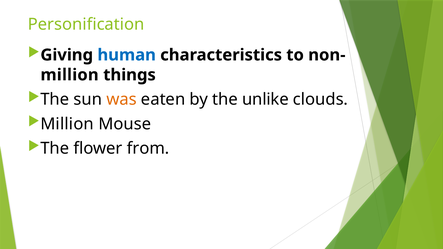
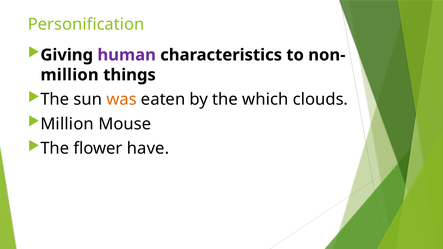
human colour: blue -> purple (127, 55)
unlike: unlike -> which (265, 100)
from: from -> have (148, 149)
